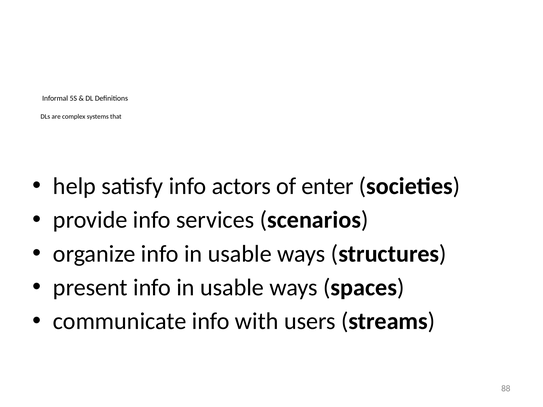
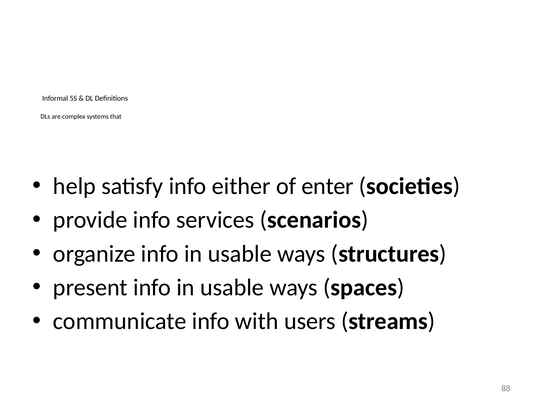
actors: actors -> either (241, 186)
